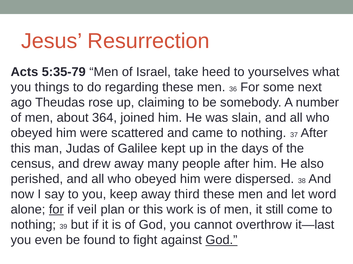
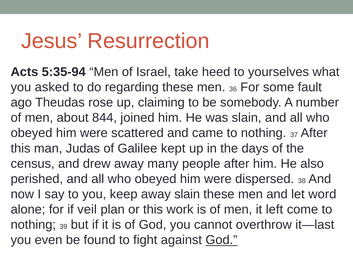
5:35-79: 5:35-79 -> 5:35-94 (64, 72)
things: things -> asked (52, 87)
next: next -> fault (310, 87)
364: 364 -> 844 (105, 118)
away third: third -> slain (187, 195)
for underline: present -> none (56, 210)
still: still -> left (274, 210)
